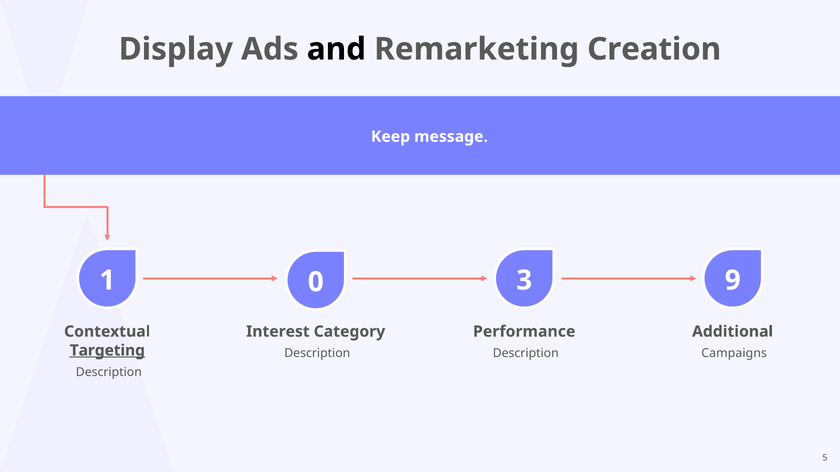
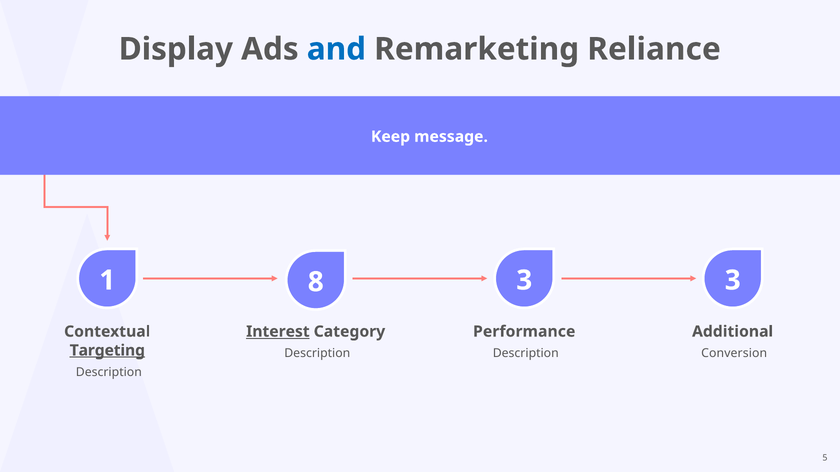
and colour: black -> blue (336, 49)
Creation: Creation -> Reliance (654, 49)
0: 0 -> 8 (316, 282)
3 9: 9 -> 3 (733, 281)
Interest underline: none -> present (278, 332)
Campaigns: Campaigns -> Conversion (734, 354)
